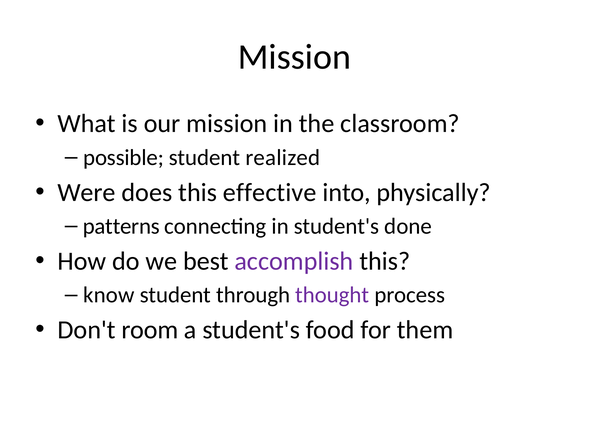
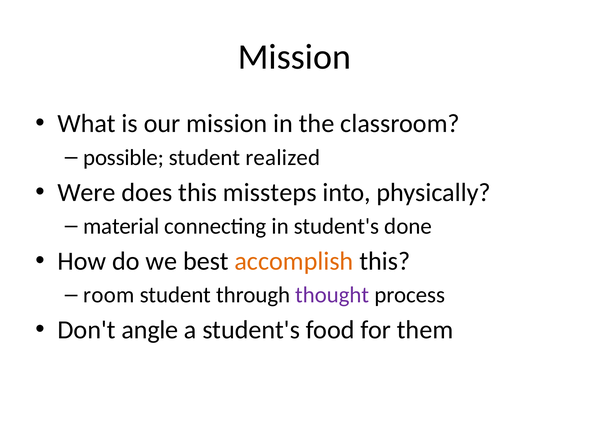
effective: effective -> missteps (270, 192)
patterns: patterns -> material (121, 226)
accomplish colour: purple -> orange (294, 261)
know: know -> room (109, 295)
room: room -> angle (150, 330)
